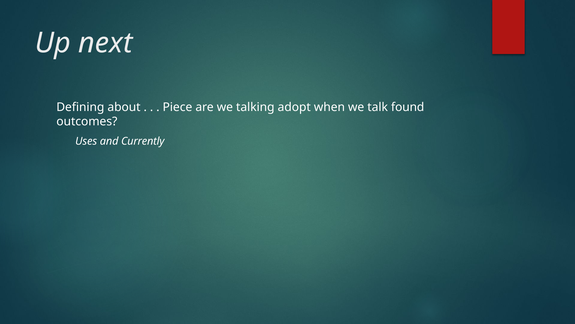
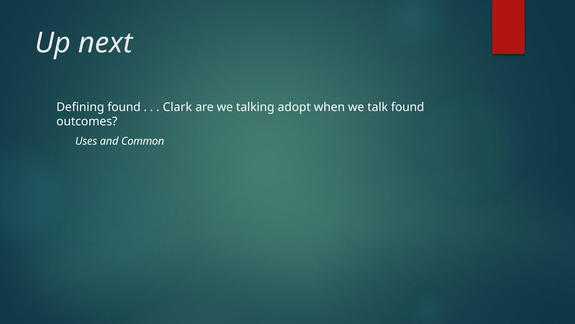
Defining about: about -> found (124, 107)
Piece: Piece -> Clark (177, 107)
Currently: Currently -> Common (143, 141)
